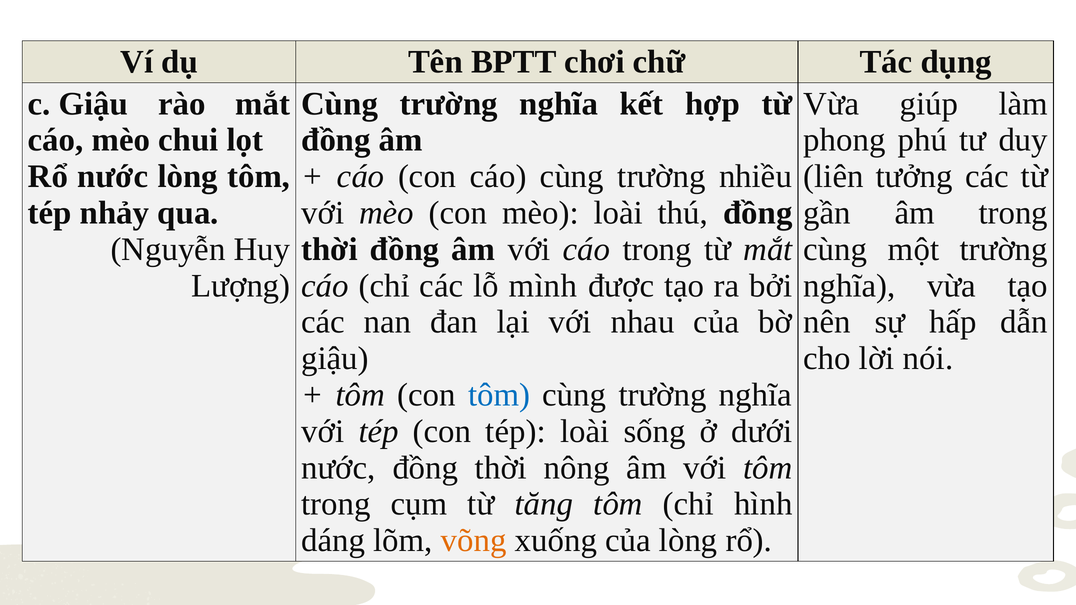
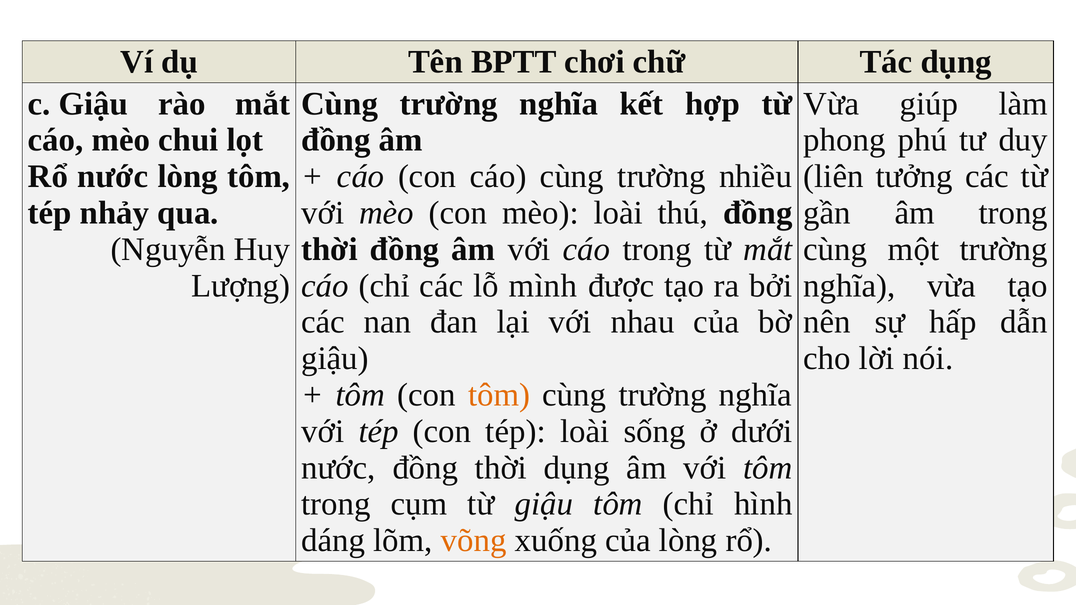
tôm colour: blue -> orange (499, 395)
thời nông: nông -> dụng (577, 468)
từ tăng: tăng -> giậu (544, 504)
